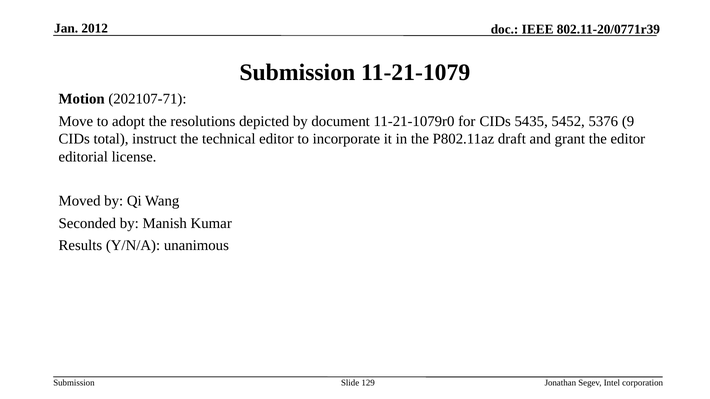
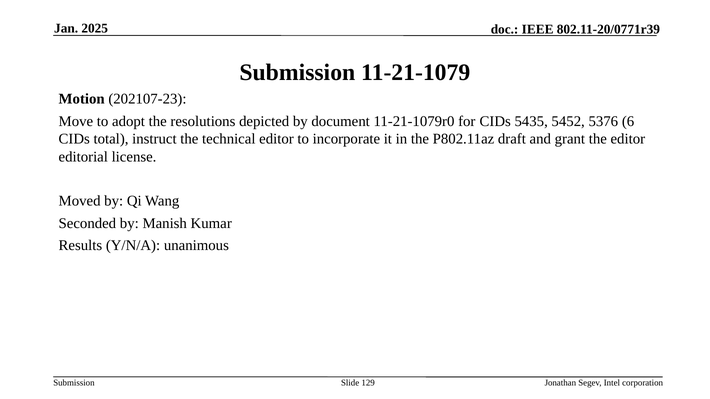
2012: 2012 -> 2025 (95, 28)
202107-71: 202107-71 -> 202107-23 (147, 99)
9: 9 -> 6 (628, 121)
